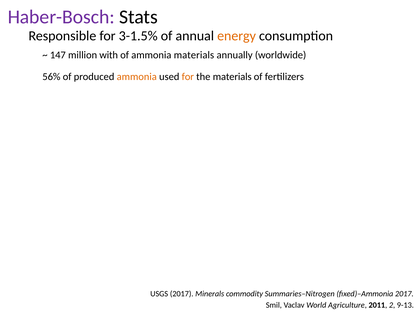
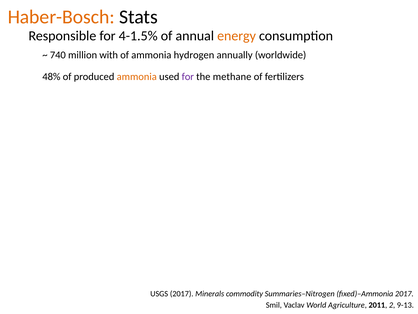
Haber-Bosch colour: purple -> orange (61, 17)
3-1.5%: 3-1.5% -> 4-1.5% (138, 36)
147: 147 -> 740 (58, 55)
ammonia materials: materials -> hydrogen (194, 55)
56%: 56% -> 48% (51, 76)
for colour: orange -> purple (188, 76)
the materials: materials -> methane (232, 76)
